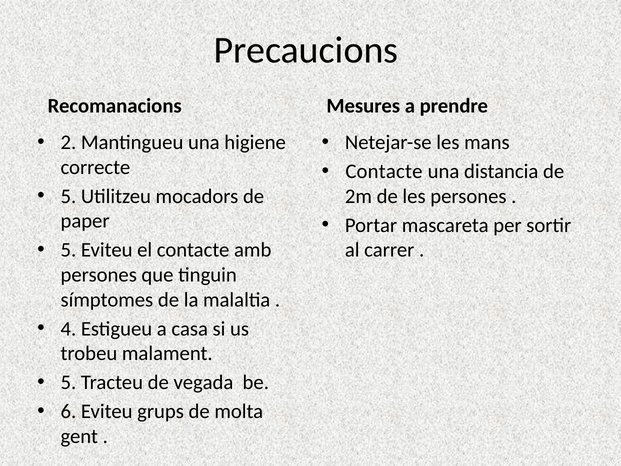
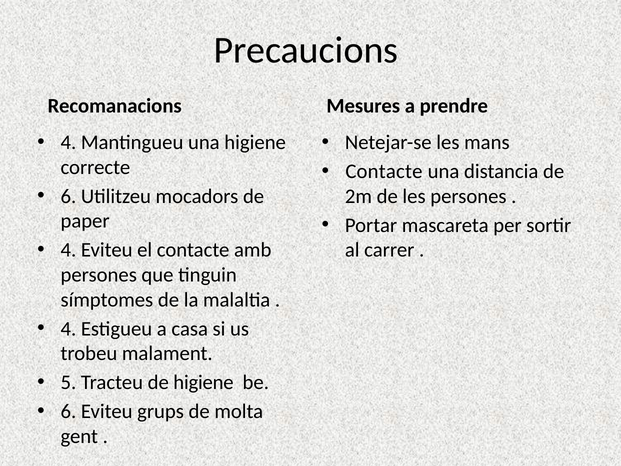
2: 2 -> 4 (68, 142)
5: 5 -> 6 (68, 196)
5: 5 -> 4 (68, 250)
de vegada: vegada -> higiene (203, 382)
